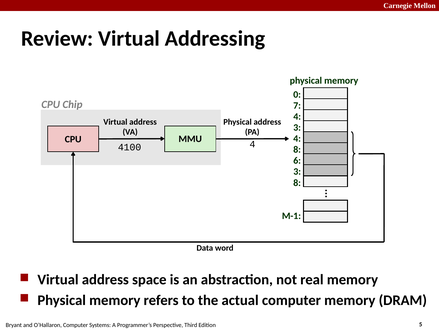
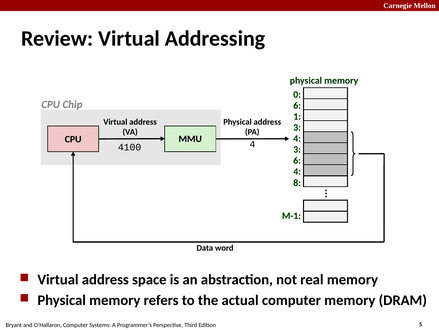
7: 7 -> 6 (297, 105)
4: 4 -> 1 (297, 116)
8: 8 -> 3 (297, 149)
3: 3 -> 4 (297, 171)
